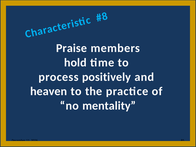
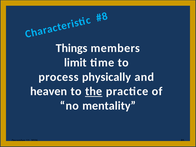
Praise: Praise -> Things (72, 48)
hold: hold -> limit (75, 63)
positively: positively -> physically (107, 77)
the underline: none -> present (94, 91)
